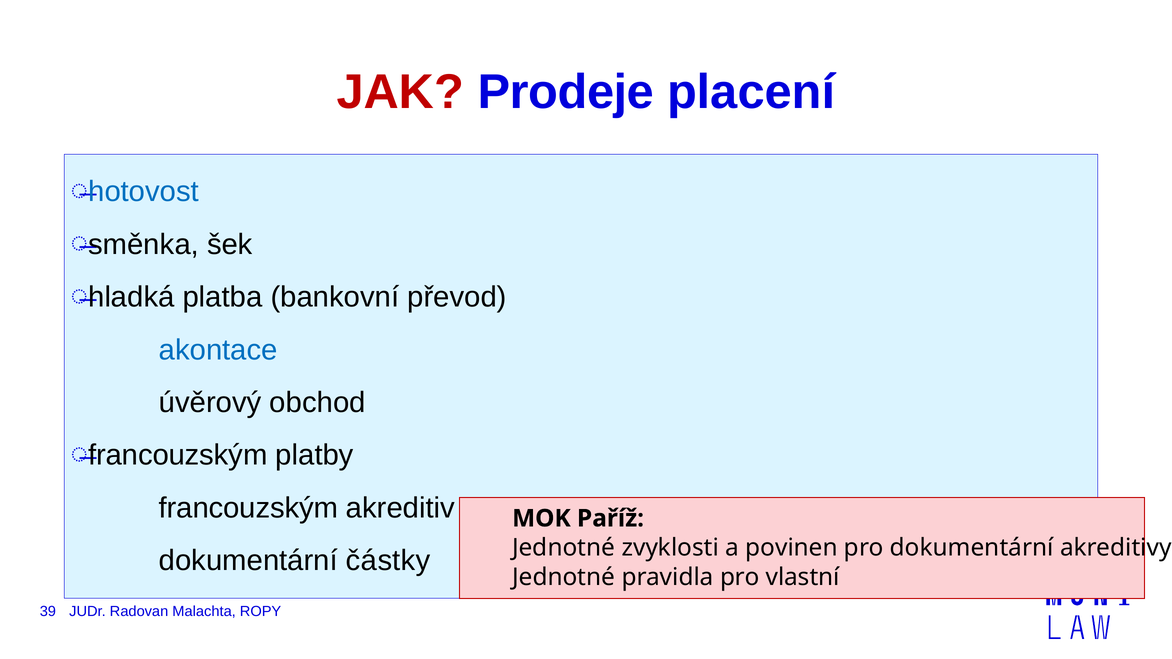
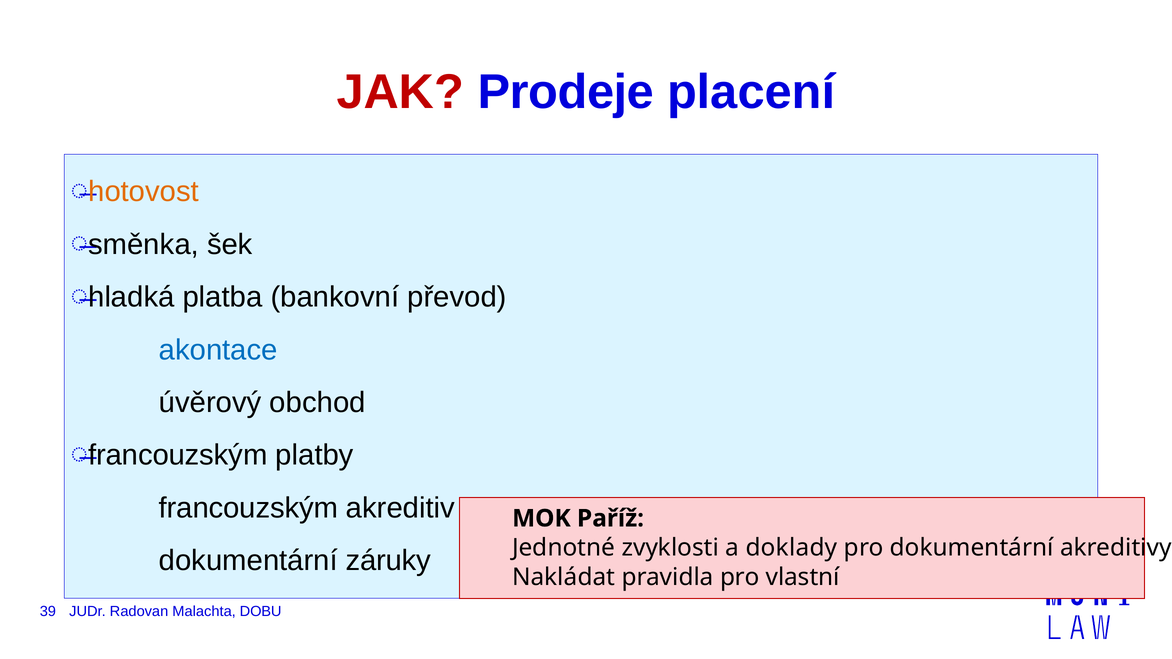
hotovost colour: blue -> orange (144, 192)
povinen: povinen -> doklady (791, 548)
částky: částky -> záruky (388, 561)
Jednotné: Jednotné -> Nakládat (564, 577)
ROPY: ROPY -> DOBU (261, 612)
